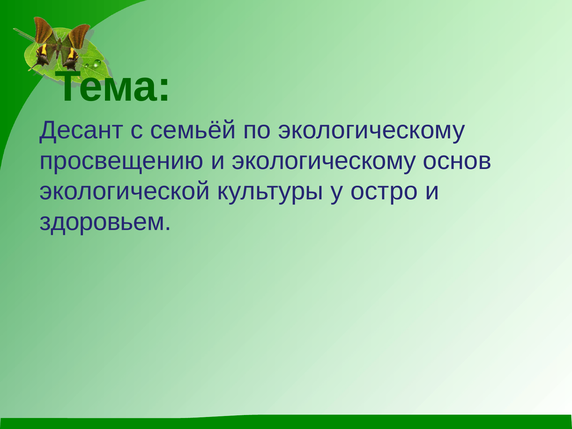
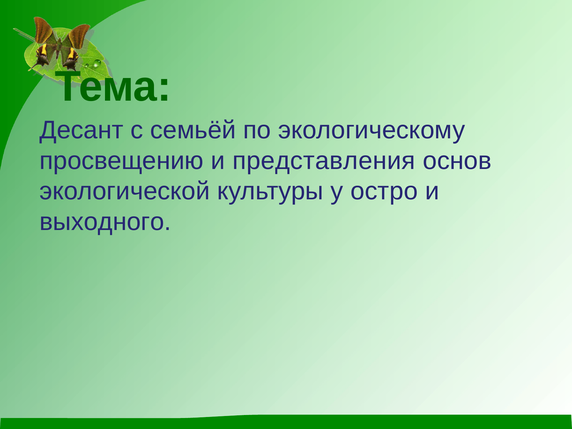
и экологическому: экологическому -> представления (324, 161)
здоровьем: здоровьем -> выходного (105, 222)
